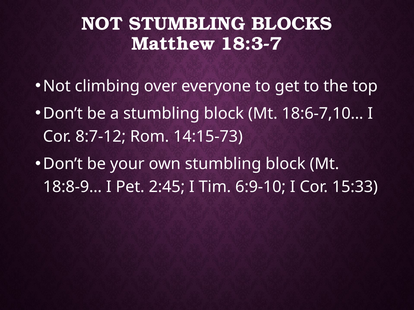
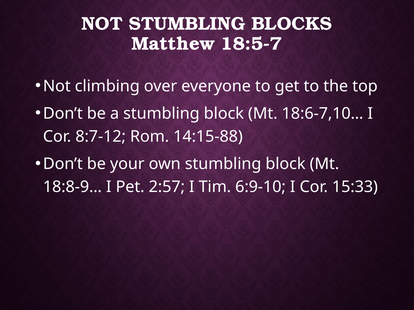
18:3-7: 18:3-7 -> 18:5-7 (251, 44)
14:15-73: 14:15-73 -> 14:15-88 (208, 137)
2:45: 2:45 -> 2:57 (167, 187)
